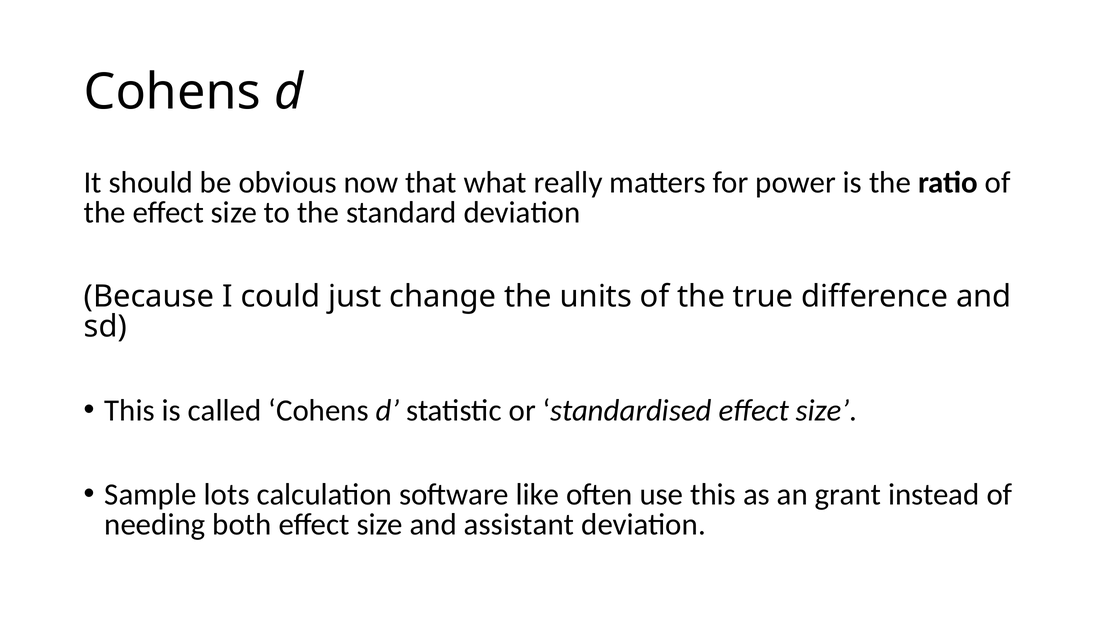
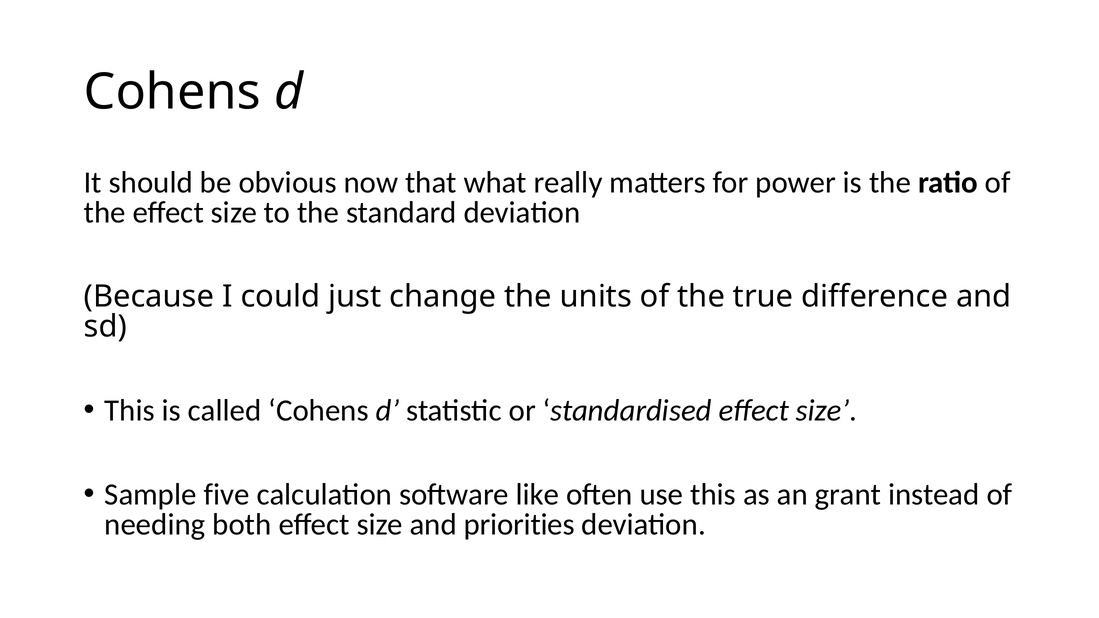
lots: lots -> five (227, 495)
assistant: assistant -> priorities (519, 525)
